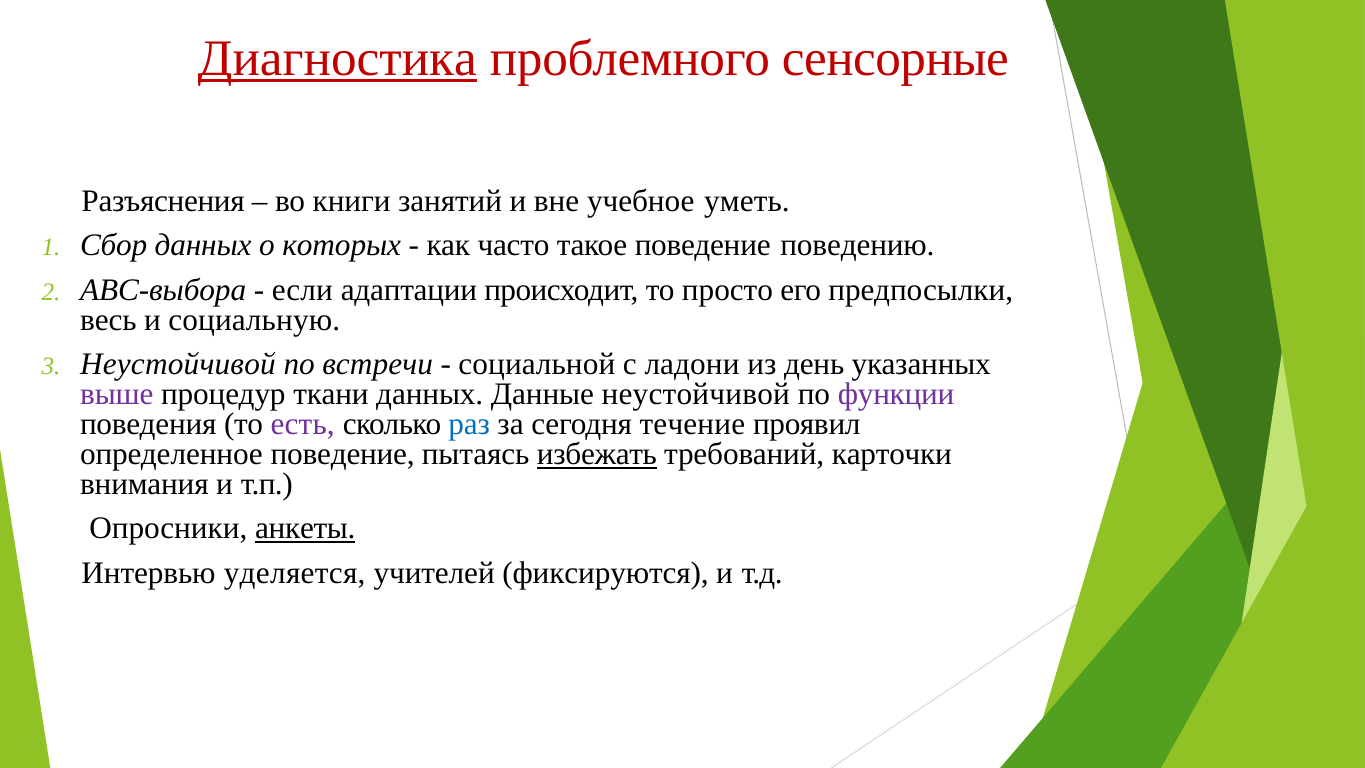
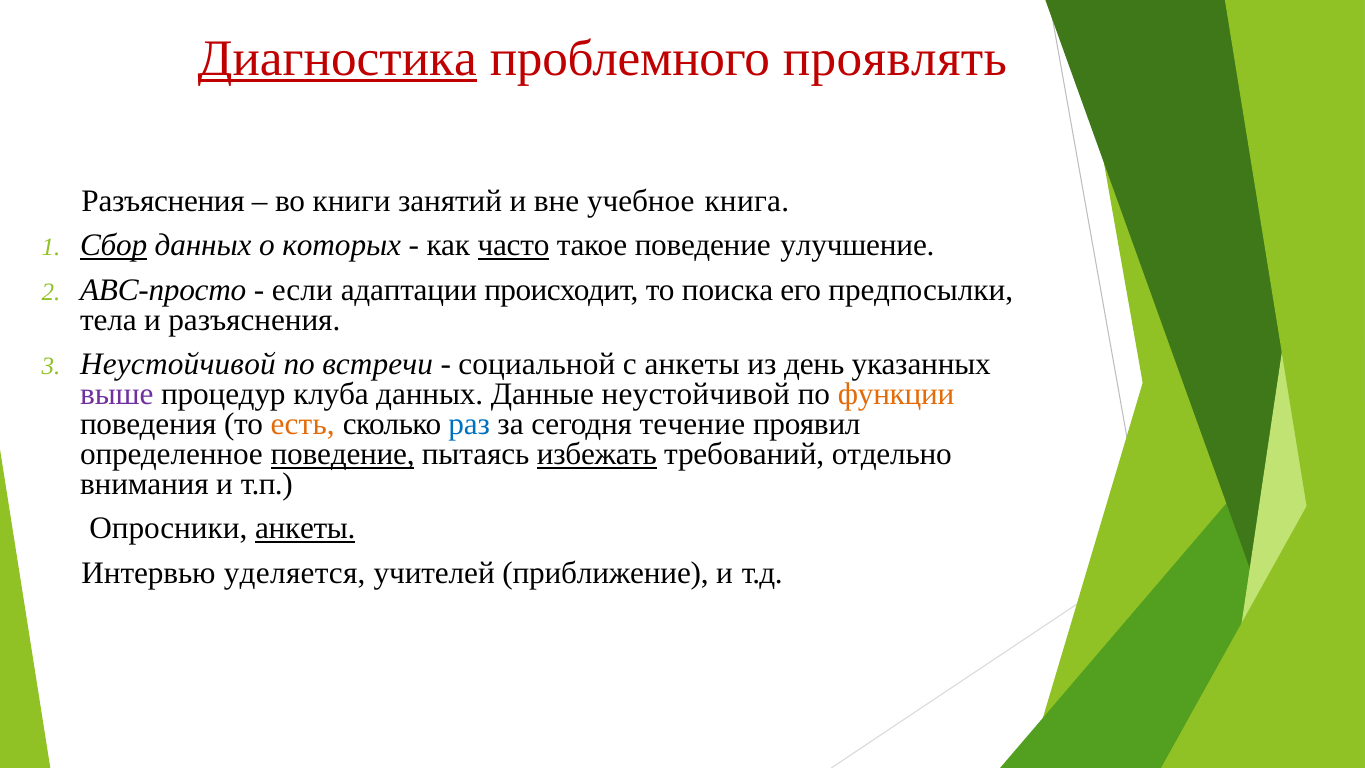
сенсорные: сенсорные -> проявлять (895, 59)
уметь: уметь -> книга (747, 201)
Сбор underline: none -> present (114, 245)
часто underline: none -> present (513, 245)
поведению: поведению -> улучшение (857, 245)
ABC-выбора: ABC-выбора -> ABC-просто (163, 290)
просто: просто -> поиска (728, 290)
весь: весь -> тела (108, 320)
и социальную: социальную -> разъяснения (254, 320)
с ладони: ладони -> анкеты (692, 364)
ткани: ткани -> клуба (331, 394)
функции colour: purple -> orange (896, 394)
есть colour: purple -> orange (303, 424)
поведение underline: none -> present (343, 454)
карточки: карточки -> отдельно (892, 454)
фиксируются: фиксируются -> приближение (606, 573)
